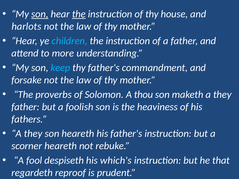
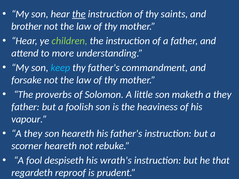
son underline: present -> none (40, 14)
house: house -> saints (174, 14)
harlots: harlots -> brother (27, 26)
children colour: light blue -> light green (70, 41)
thou: thou -> little (144, 95)
fathers: fathers -> vapour (29, 119)
which's: which's -> wrath's (116, 161)
